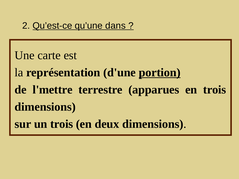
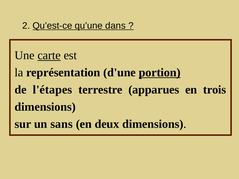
carte underline: none -> present (49, 55)
l'mettre: l'mettre -> l'étapes (52, 90)
un trois: trois -> sans (62, 124)
